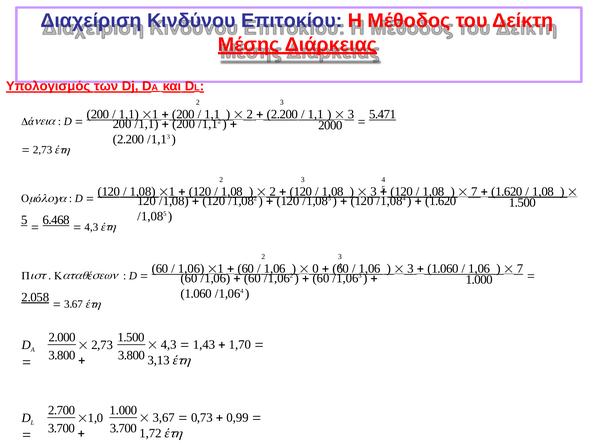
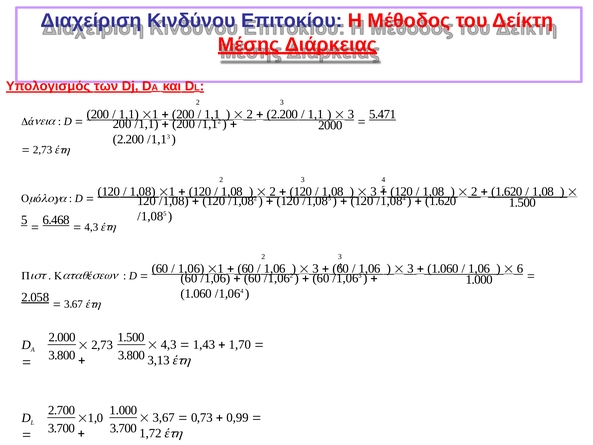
7: 7 -> 2 (474, 191)
0: 0 -> 3 (315, 268)
7: 7 -> 6 (520, 268)
